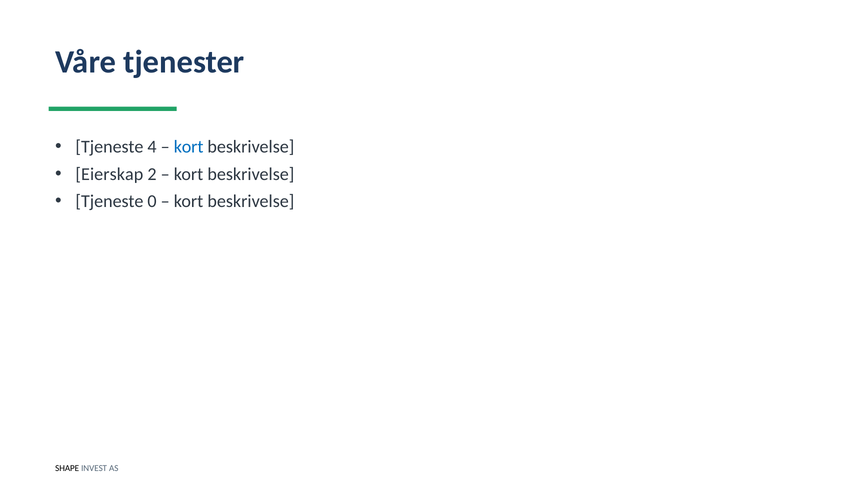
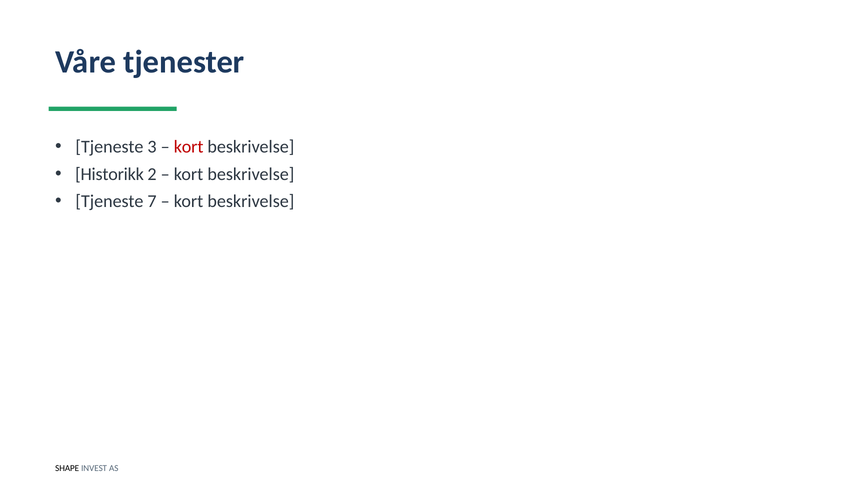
4: 4 -> 3 (152, 147)
kort colour: blue -> red (189, 147)
Eierskap: Eierskap -> Historikk (110, 174)
0: 0 -> 7 (152, 201)
